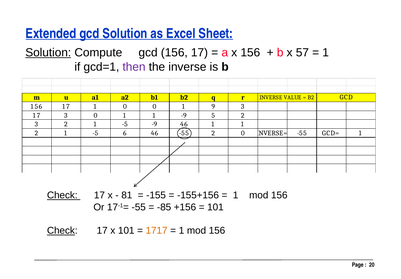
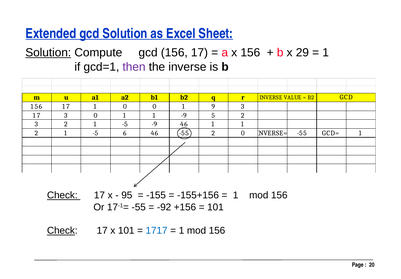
57: 57 -> 29 (302, 53)
81: 81 -> 95 (127, 195)
-85: -85 -> -92 (164, 207)
1717 colour: orange -> blue (157, 230)
